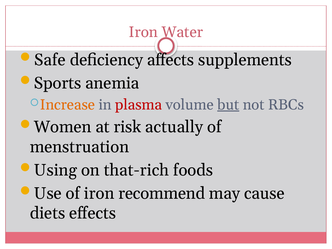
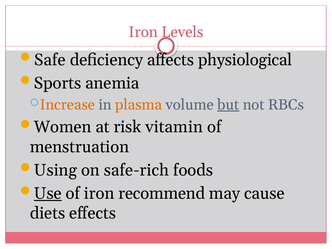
Water: Water -> Levels (182, 32)
supplements: supplements -> physiological (245, 60)
plasma colour: red -> orange (139, 105)
actually: actually -> vitamin (174, 127)
that-rich: that-rich -> safe-rich (136, 170)
Use underline: none -> present (48, 193)
